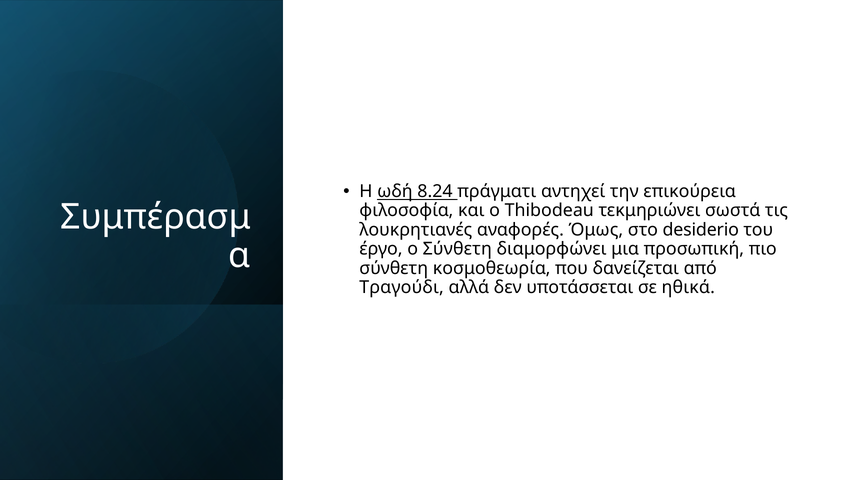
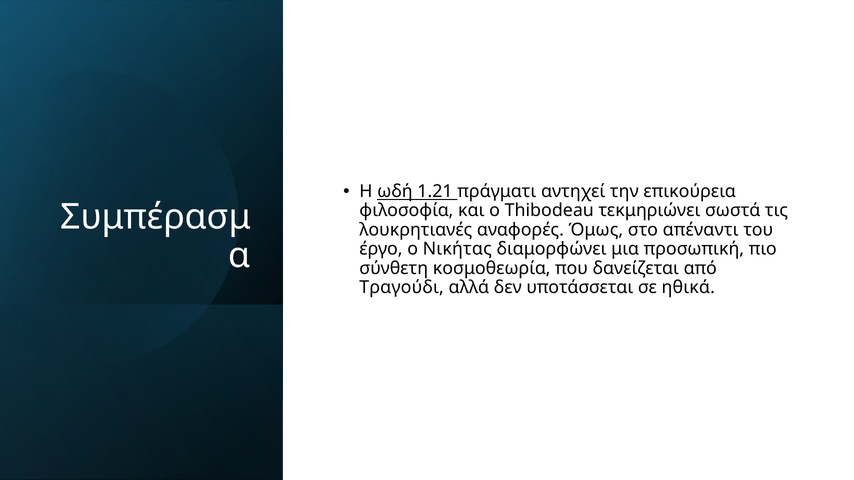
8.24: 8.24 -> 1.21 (435, 192)
desiderio: desiderio -> απέναντι (701, 230)
ο Σύνθετη: Σύνθετη -> Νικήτας (457, 249)
